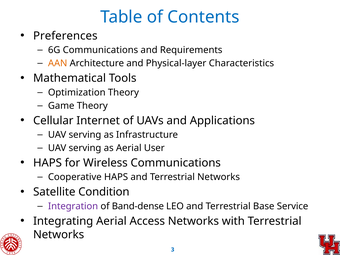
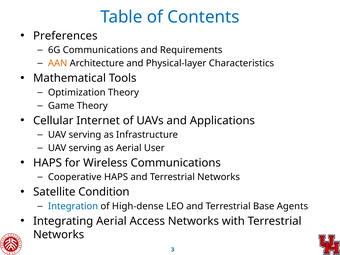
Integration colour: purple -> blue (73, 206)
Band-dense: Band-dense -> High-dense (138, 206)
Service: Service -> Agents (292, 206)
